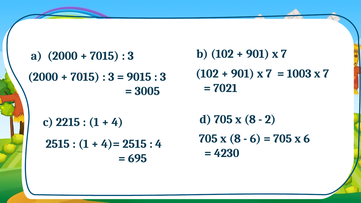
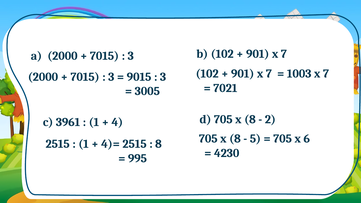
2215: 2215 -> 3961 (68, 122)
6: 6 -> 5 (255, 139)
4: 4 -> 8 (158, 144)
695: 695 -> 995 (137, 158)
